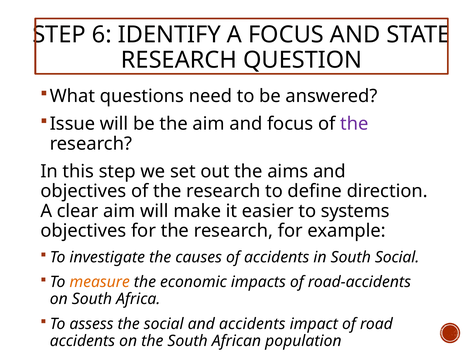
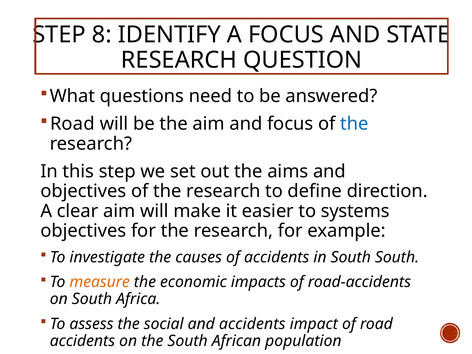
6: 6 -> 8 (102, 35)
Issue: Issue -> Road (72, 124)
the colour: purple -> blue (354, 124)
South Social: Social -> South (397, 257)
